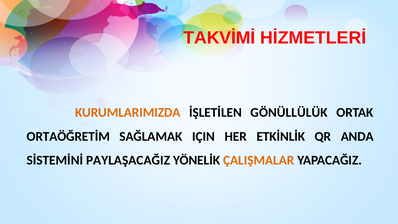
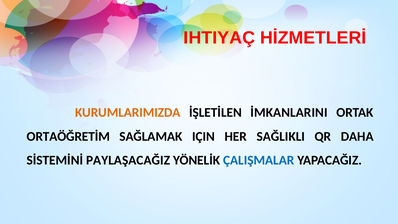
TAKVİMİ: TAKVİMİ -> IHTIYAÇ (219, 38)
GÖNÜLLÜLÜK: GÖNÜLLÜLÜK -> İMKANLARINI (289, 112)
ETKİNLİK: ETKİNLİK -> SAĞLIKLI (281, 136)
ANDA: ANDA -> DAHA (357, 136)
ÇALIŞMALAR colour: orange -> blue (259, 160)
